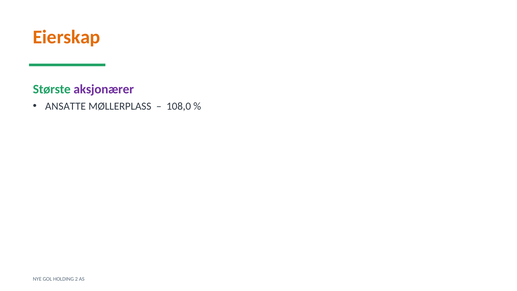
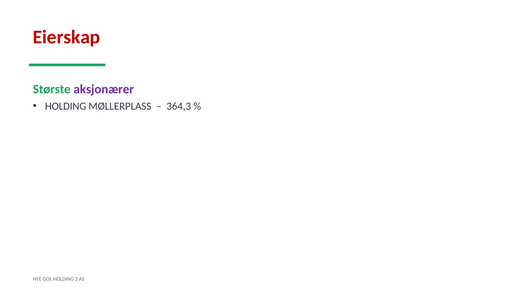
Eierskap colour: orange -> red (67, 37)
ANSATTE: ANSATTE -> HOLDING (66, 106)
108,0: 108,0 -> 364,3 (179, 106)
